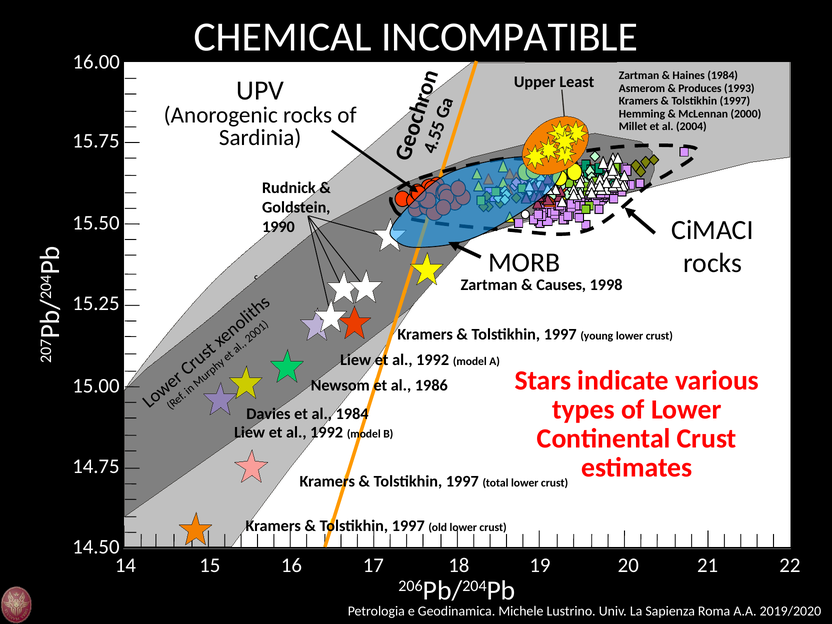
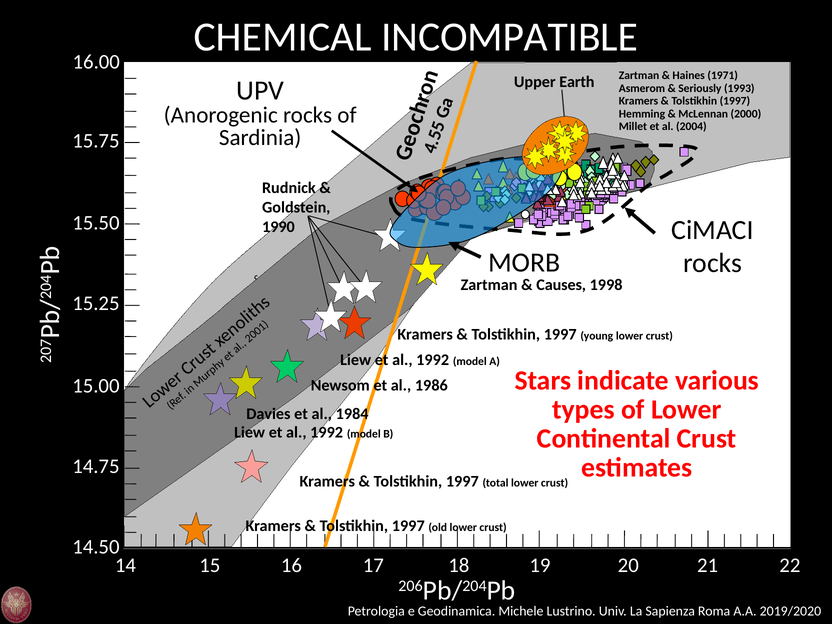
Least: Least -> Earth (577, 82)
Haines 1984: 1984 -> 1971 (723, 76)
Produces: Produces -> Seriously (700, 88)
